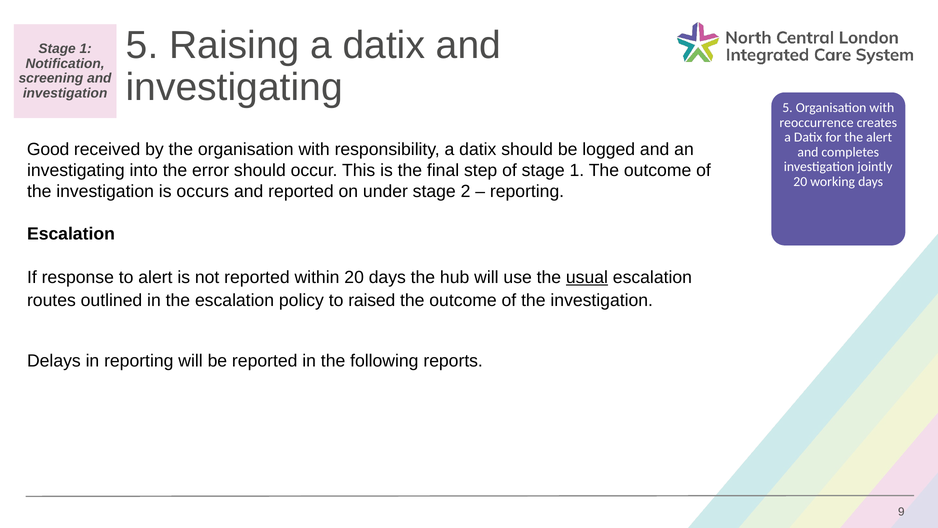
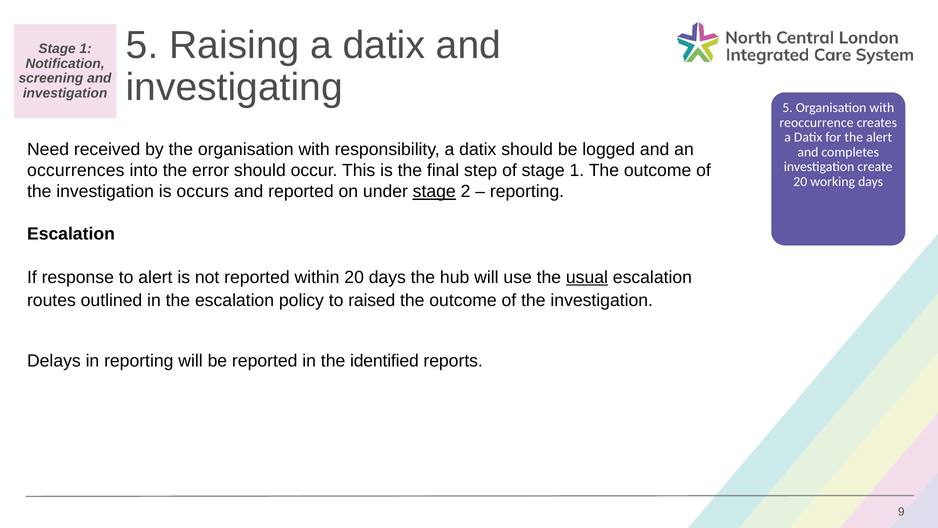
Good: Good -> Need (48, 149)
jointly: jointly -> create (875, 167)
investigating: investigating -> occurrences (76, 170)
stage underline: none -> present (434, 192)
following: following -> identified (384, 361)
